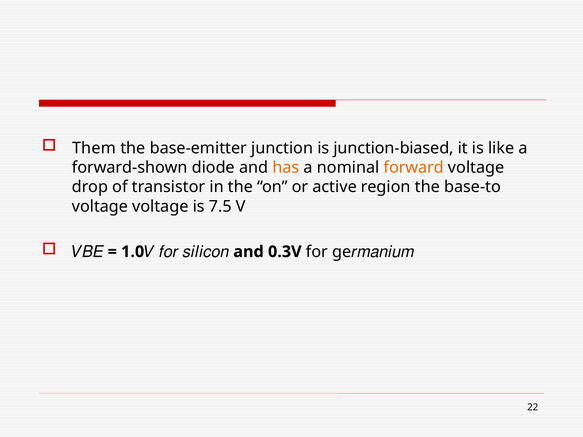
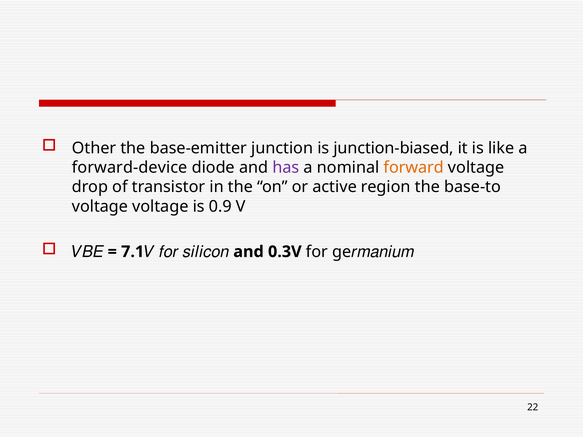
Them: Them -> Other (94, 148)
forward-shown: forward-shown -> forward-device (130, 168)
has colour: orange -> purple (286, 168)
7.5: 7.5 -> 0.9 (220, 207)
1.0: 1.0 -> 7.1 (133, 252)
